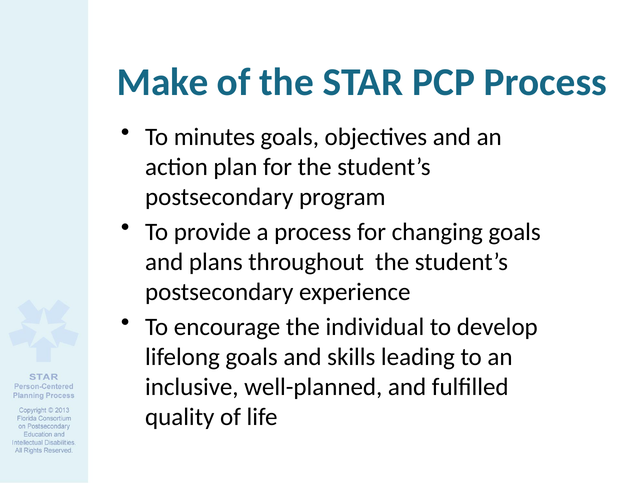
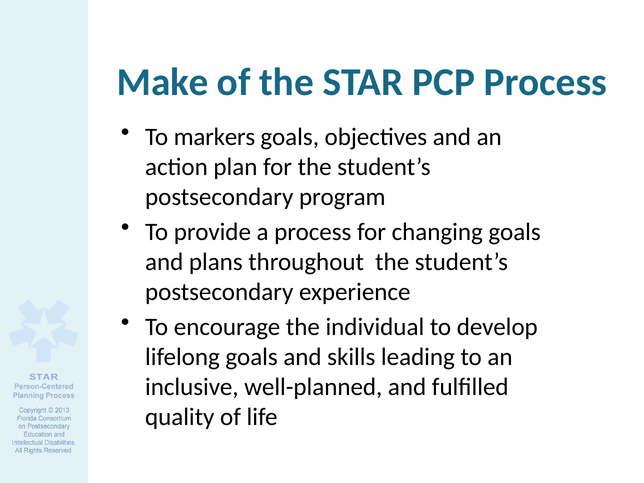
minutes: minutes -> markers (214, 137)
